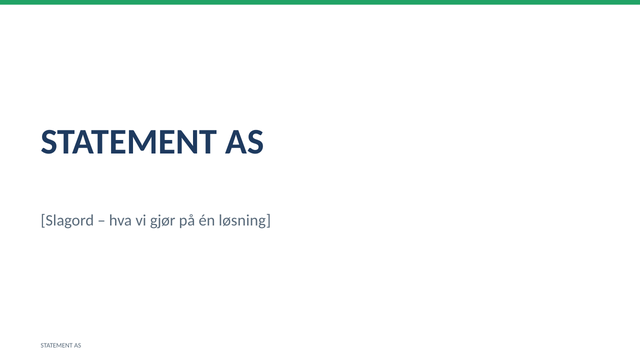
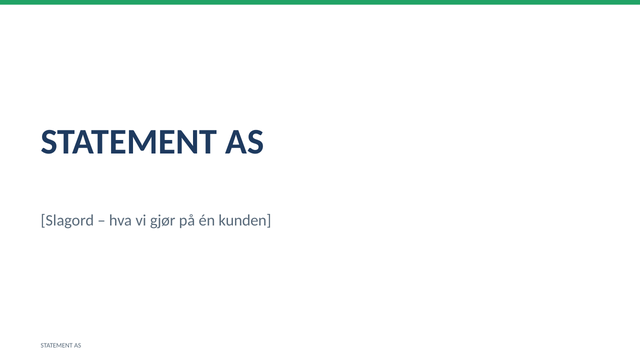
løsning: løsning -> kunden (245, 220)
